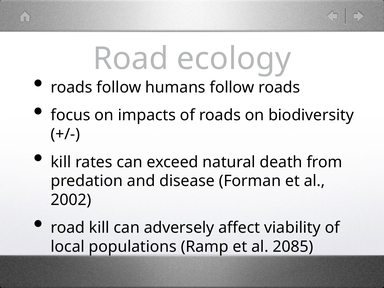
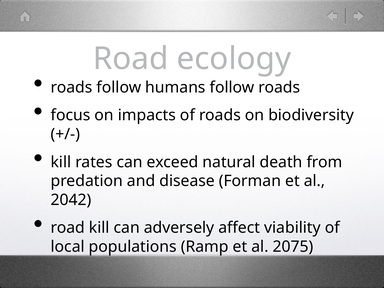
2002: 2002 -> 2042 (71, 200)
2085: 2085 -> 2075 (293, 247)
